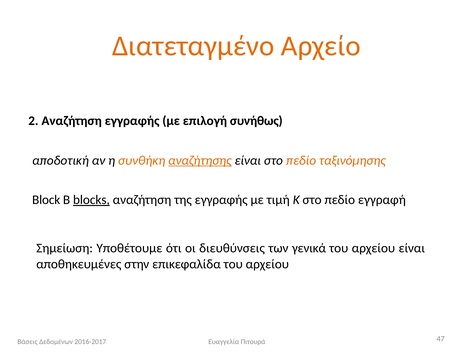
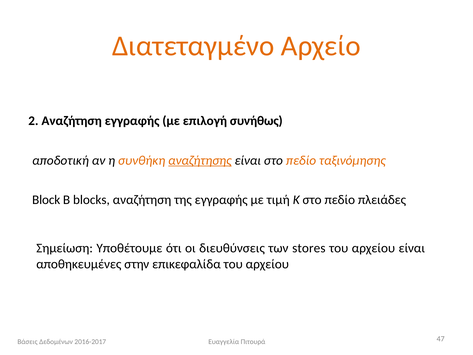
blocks underline: present -> none (91, 200)
εγγραφή: εγγραφή -> πλειάδες (382, 200)
γενικά: γενικά -> stores (309, 248)
